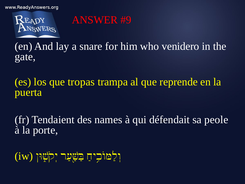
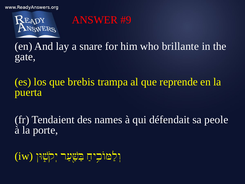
venidero: venidero -> brillante (180, 46)
tropas: tropas -> brebis (81, 82)
